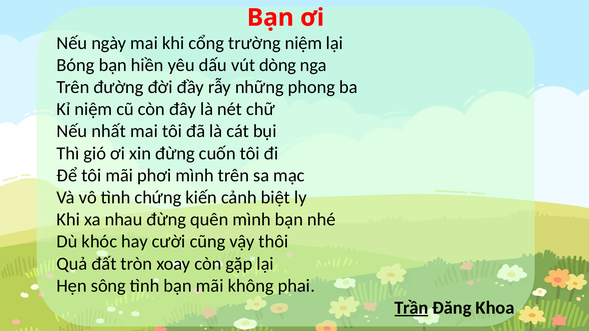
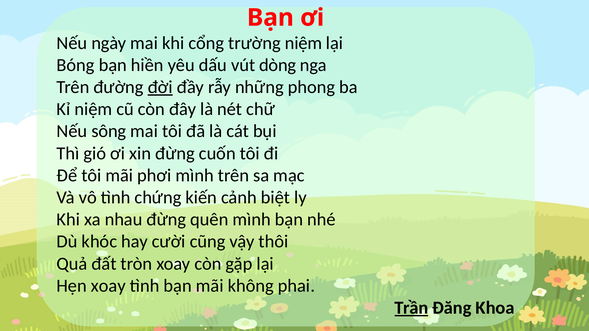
đời underline: none -> present (160, 87)
nhất: nhất -> sông (109, 131)
Hẹn sông: sông -> xoay (108, 286)
